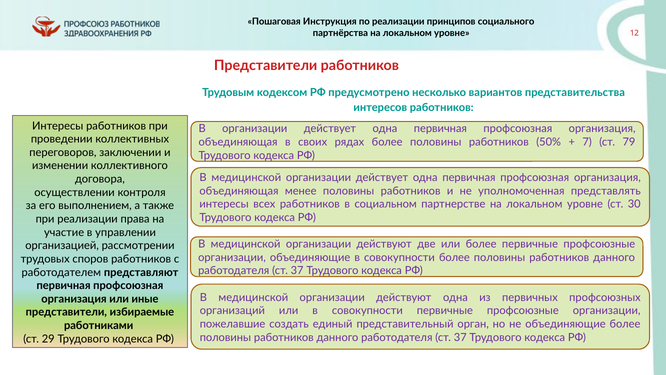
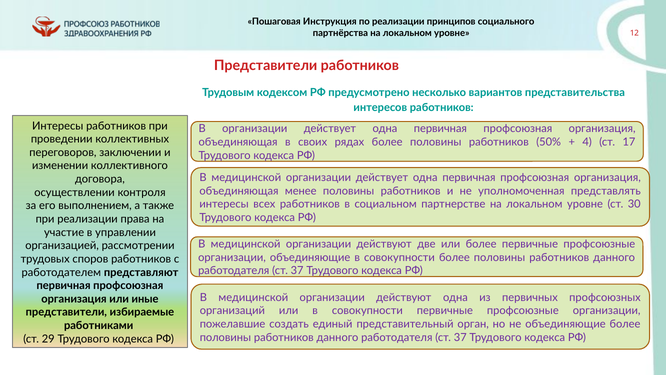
7: 7 -> 4 (587, 142)
79: 79 -> 17 (629, 142)
